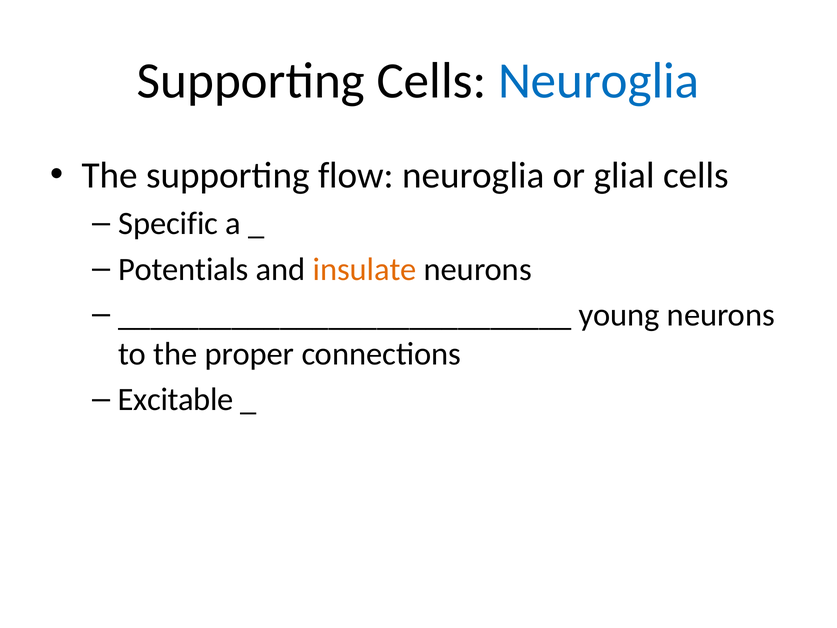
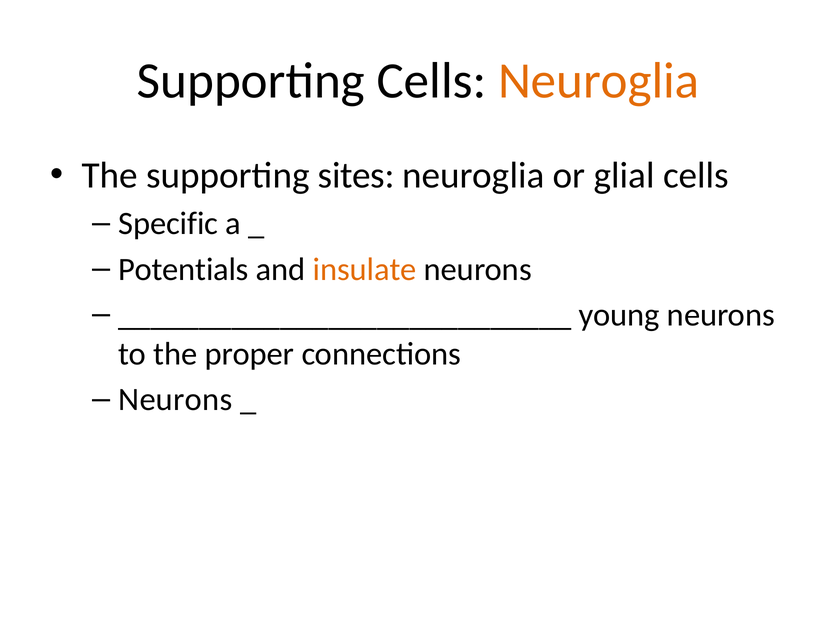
Neuroglia colour: blue -> orange (599, 81)
flow: flow -> sites (356, 176)
Excitable: Excitable -> Neurons (175, 400)
